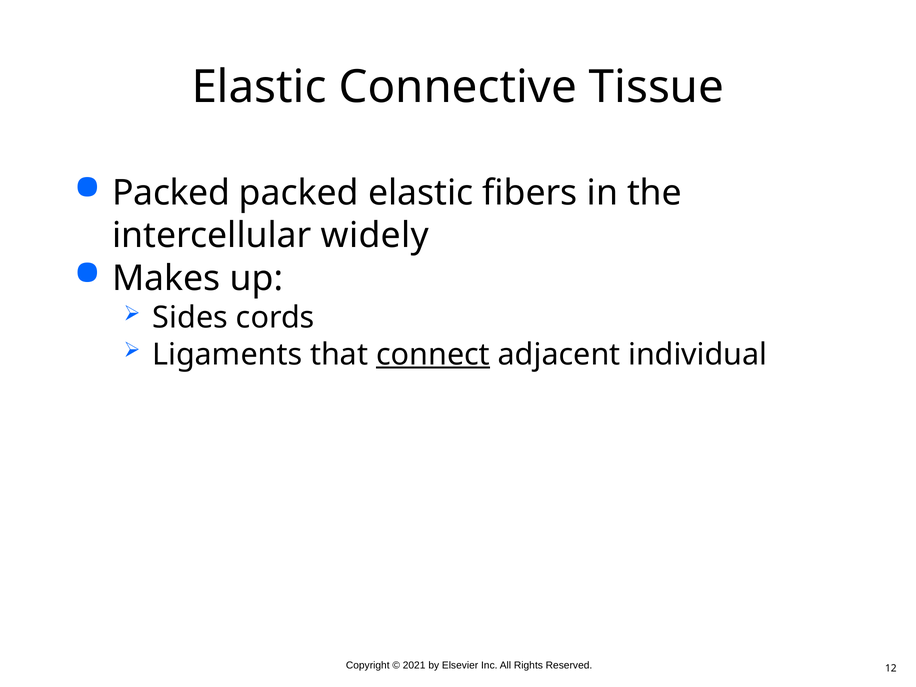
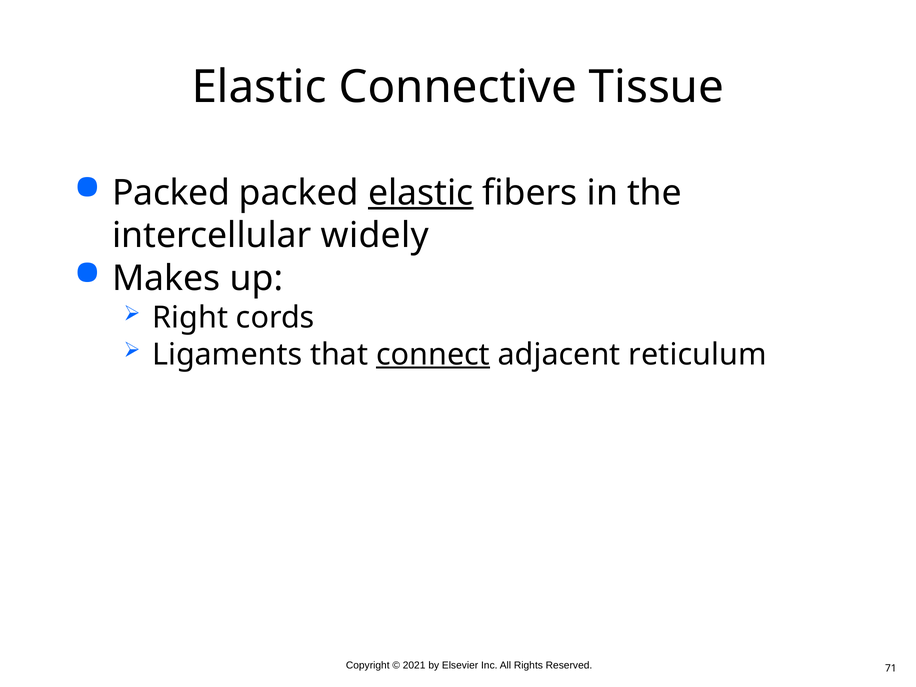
elastic underline: none -> present (421, 193)
Sides: Sides -> Right (190, 318)
individual: individual -> reticulum (698, 354)
12: 12 -> 71 (891, 669)
